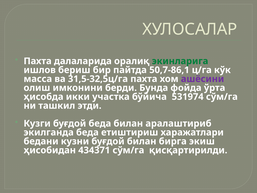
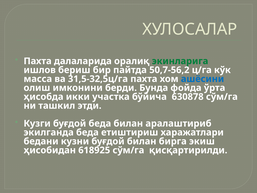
50,7-86,1: 50,7-86,1 -> 50,7-56,2 (169, 70)
ашёсини colour: purple -> blue (203, 79)
531974: 531974 -> 630878 (188, 97)
434371: 434371 -> 618925 (94, 150)
